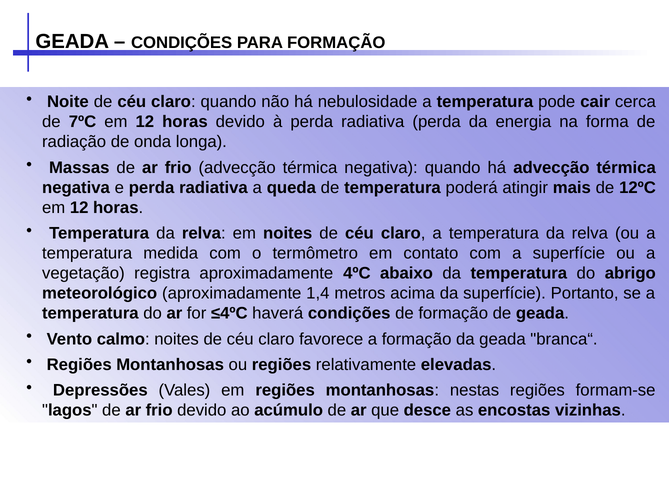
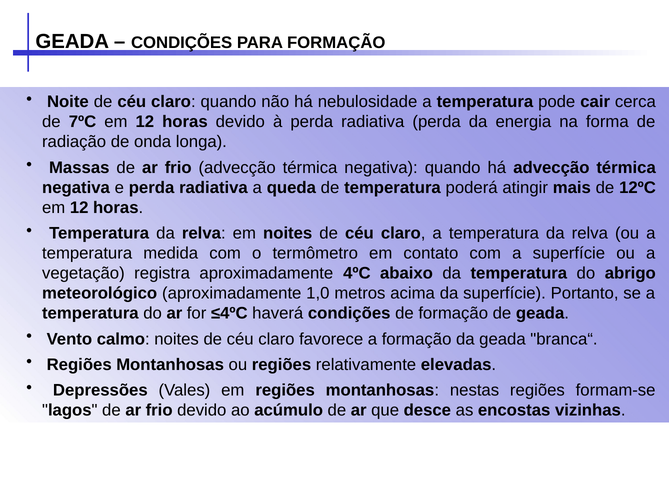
1,4: 1,4 -> 1,0 (318, 294)
